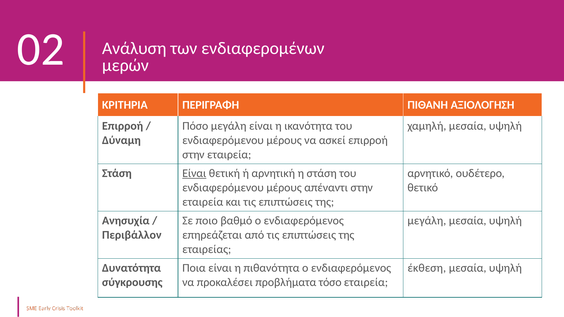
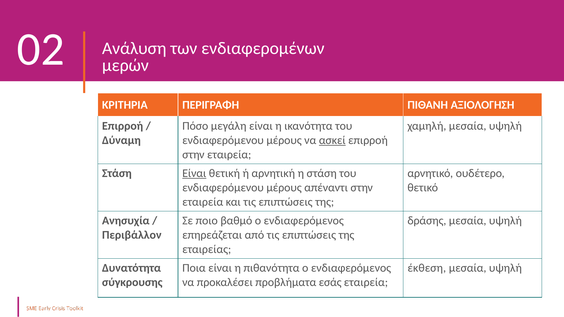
ασκεί underline: none -> present (332, 140)
μεγάλη: μεγάλη -> δράσης (427, 221)
τόσο: τόσο -> εσάς (330, 283)
